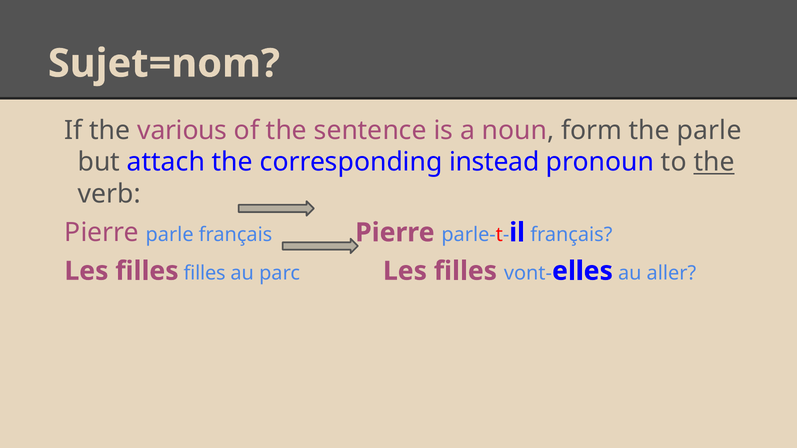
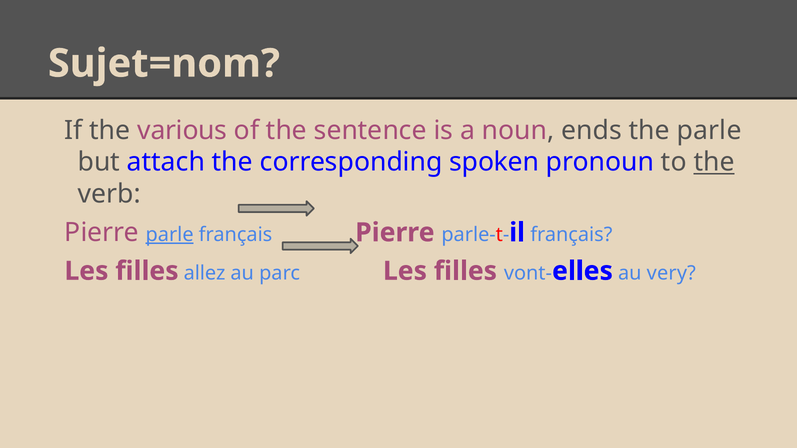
form: form -> ends (592, 130)
instead: instead -> spoken (494, 162)
parle underline: none -> present (170, 235)
filles filles: filles -> allez (205, 273)
aller: aller -> very (671, 273)
